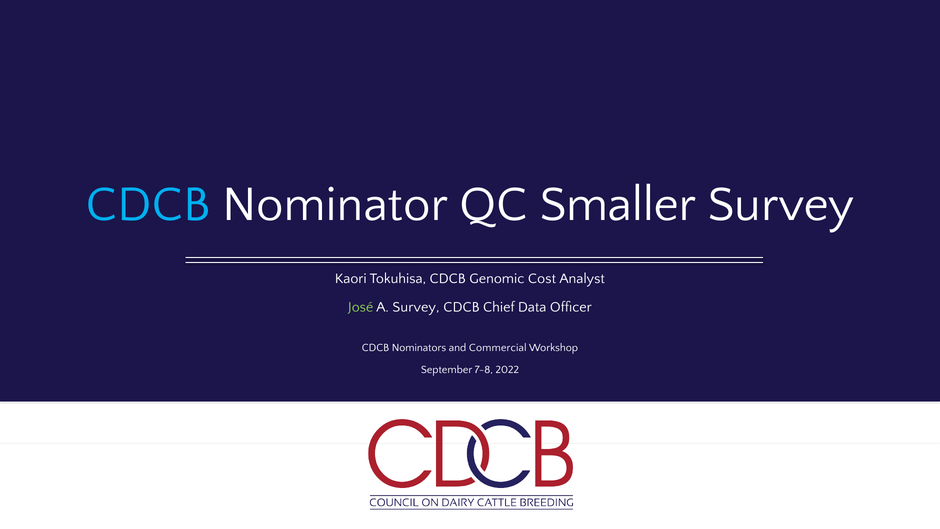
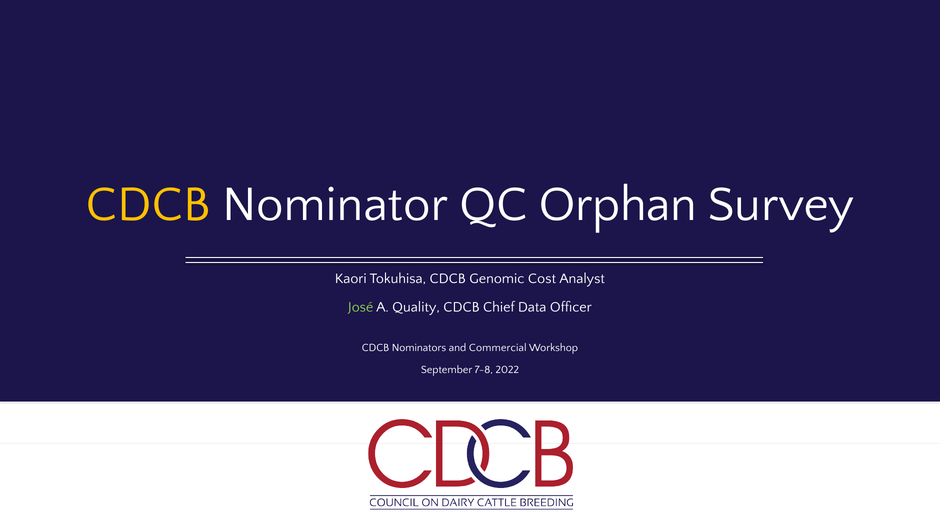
CDCB colour: light blue -> yellow (148, 204)
Smaller: Smaller -> Orphan (618, 204)
A Survey: Survey -> Quality (416, 307)
